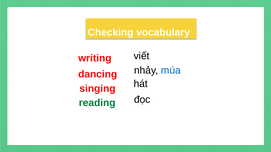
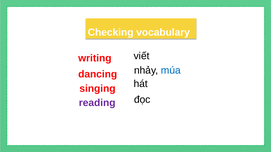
reading colour: green -> purple (97, 103)
